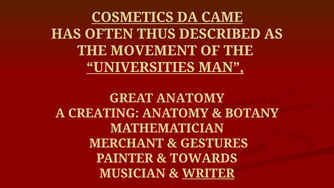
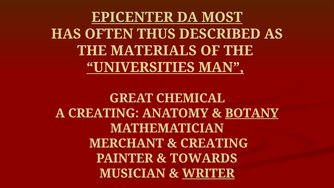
COSMETICS: COSMETICS -> EPICENTER (132, 17)
CAME: CAME -> MOST (222, 17)
MOVEMENT: MOVEMENT -> MATERIALS (153, 51)
GREAT ANATOMY: ANATOMY -> CHEMICAL (190, 98)
BOTANY underline: none -> present (252, 113)
GESTURES: GESTURES -> CREATING (214, 143)
